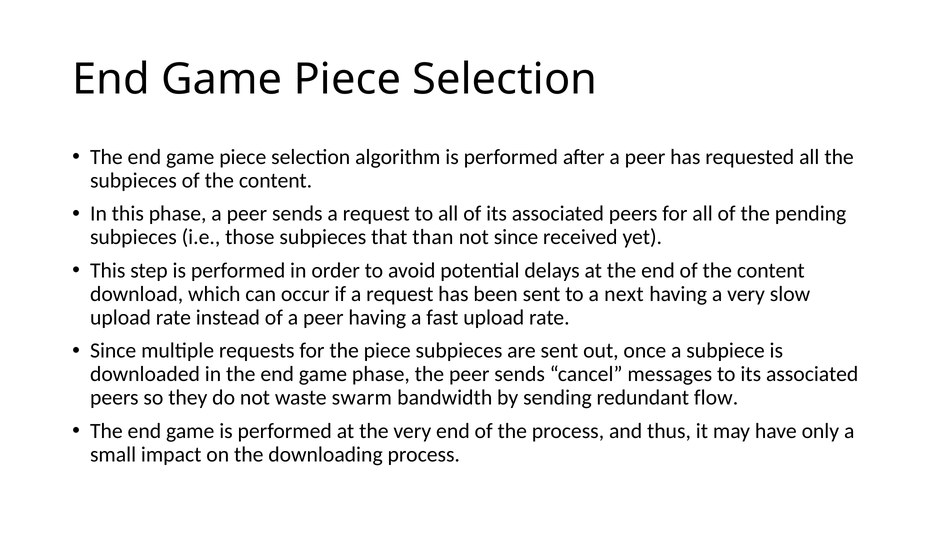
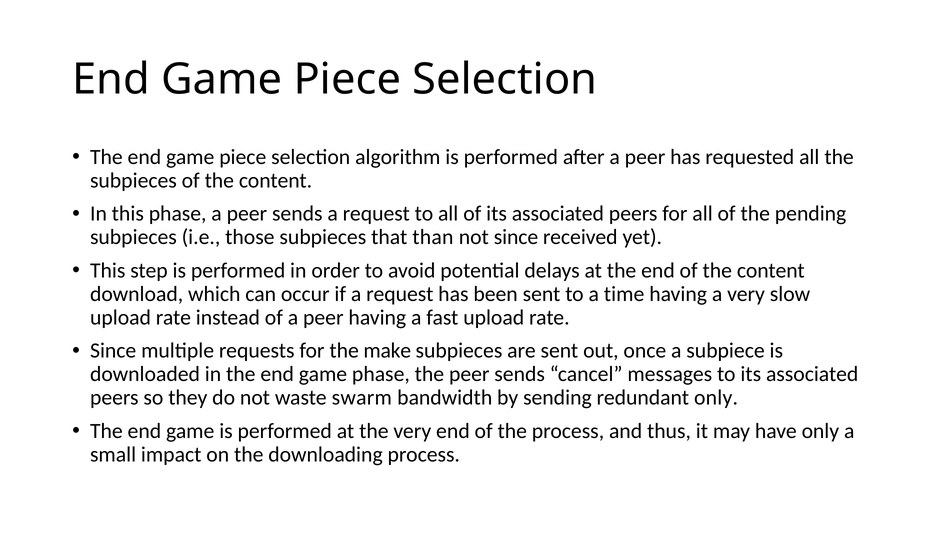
next: next -> time (624, 294)
the piece: piece -> make (387, 351)
redundant flow: flow -> only (716, 398)
